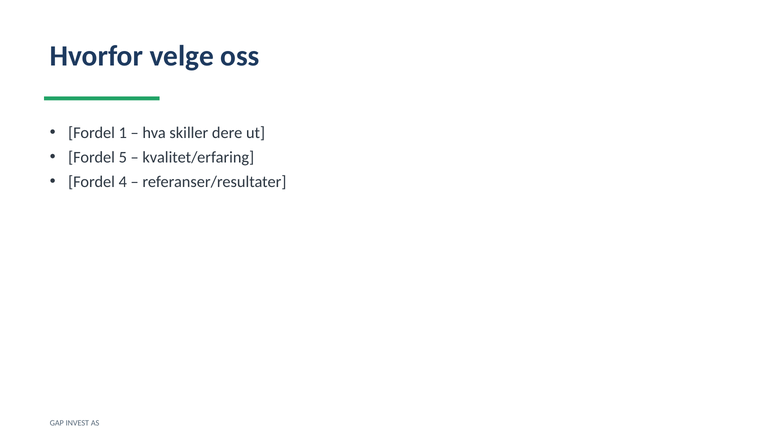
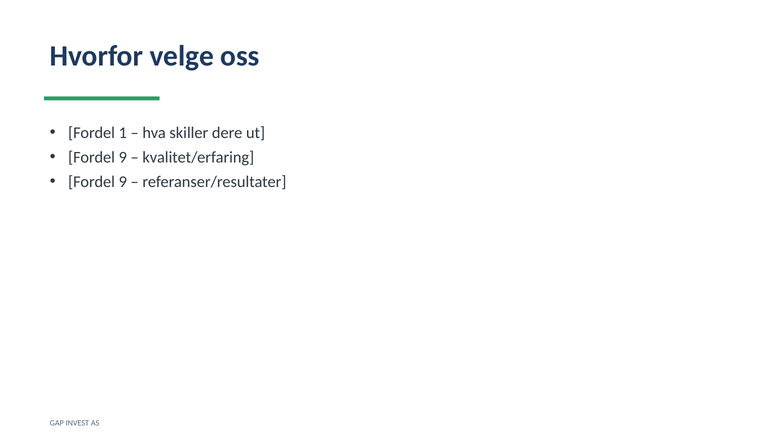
5: 5 -> 9 (123, 157)
4: 4 -> 9 (123, 182)
